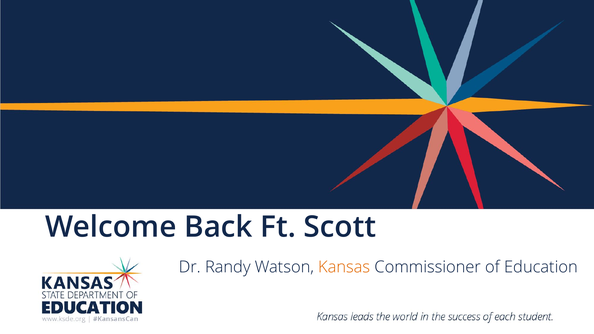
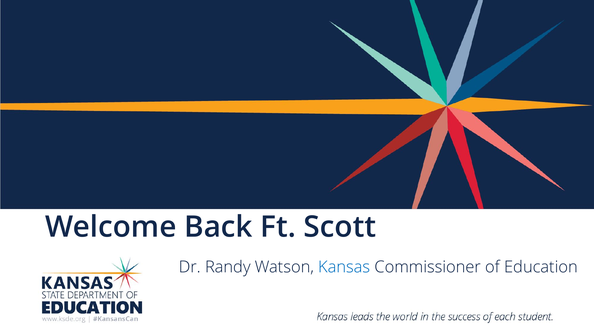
Kansas colour: orange -> blue (344, 267)
